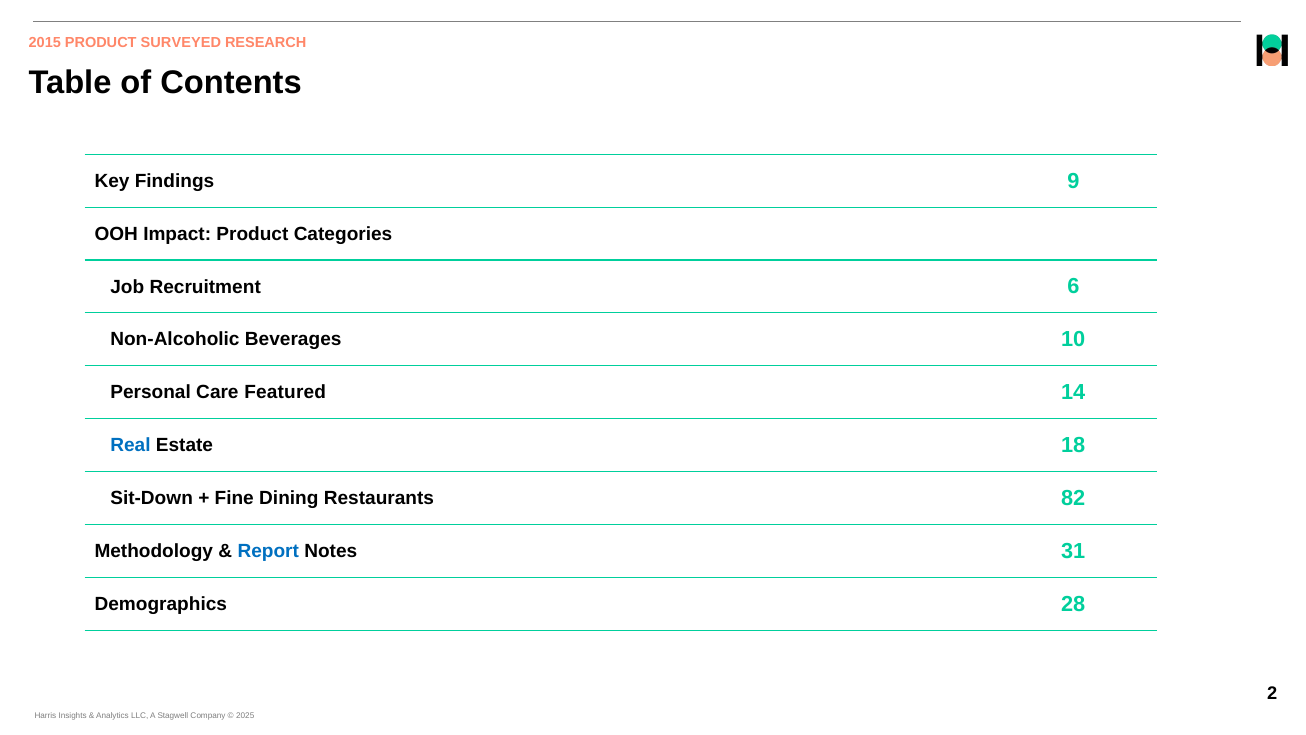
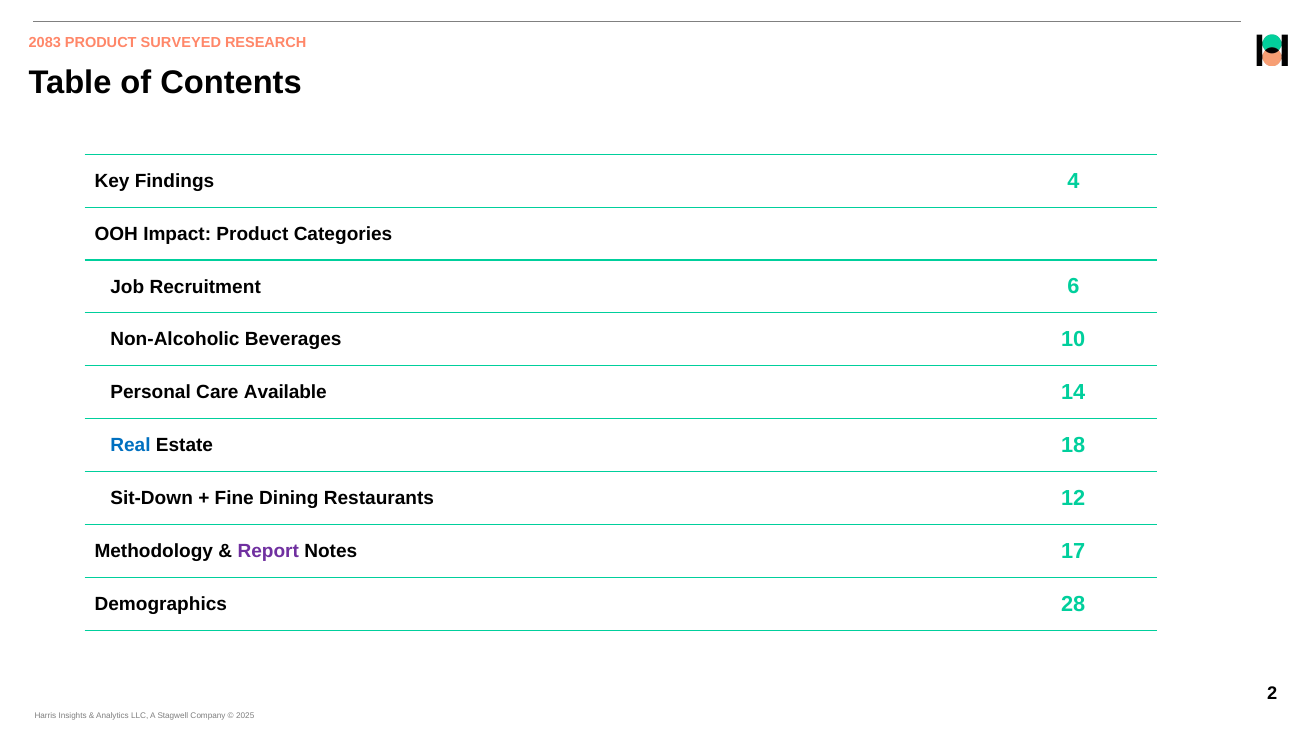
2015: 2015 -> 2083 (45, 43)
9: 9 -> 4 (1073, 181)
Featured: Featured -> Available (285, 392)
82: 82 -> 12 (1073, 498)
Report colour: blue -> purple (268, 551)
31: 31 -> 17 (1073, 551)
